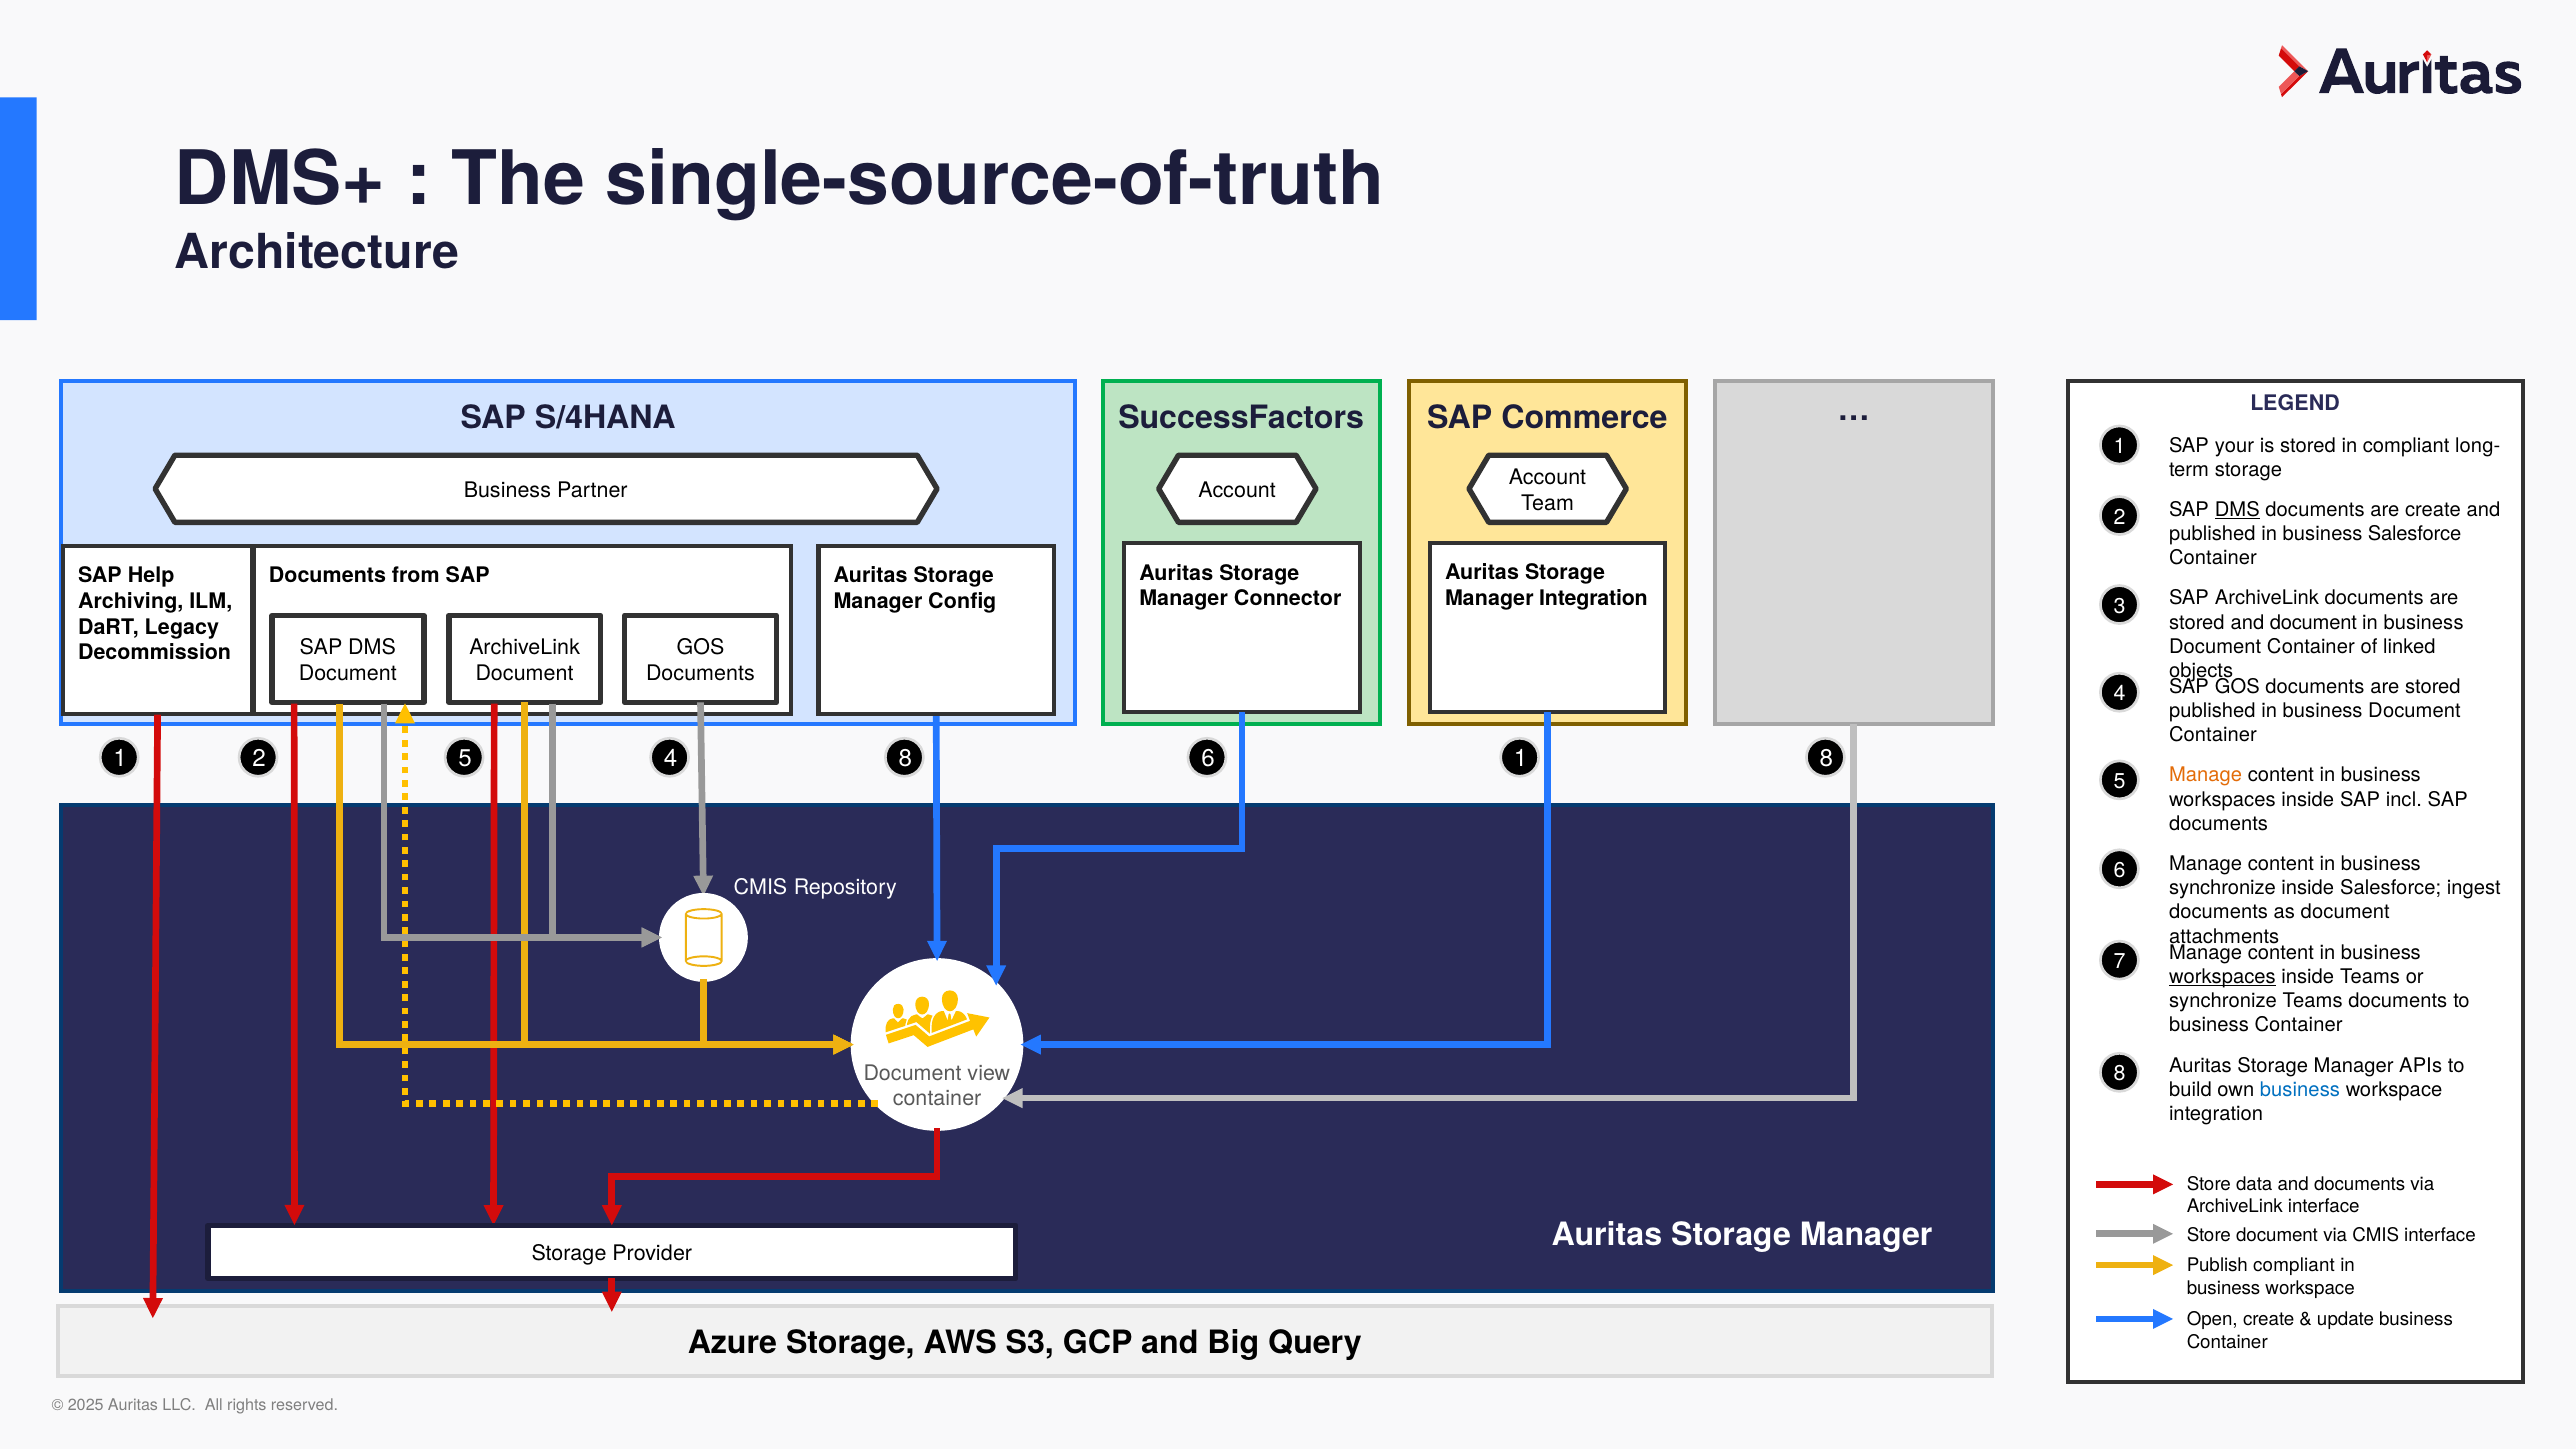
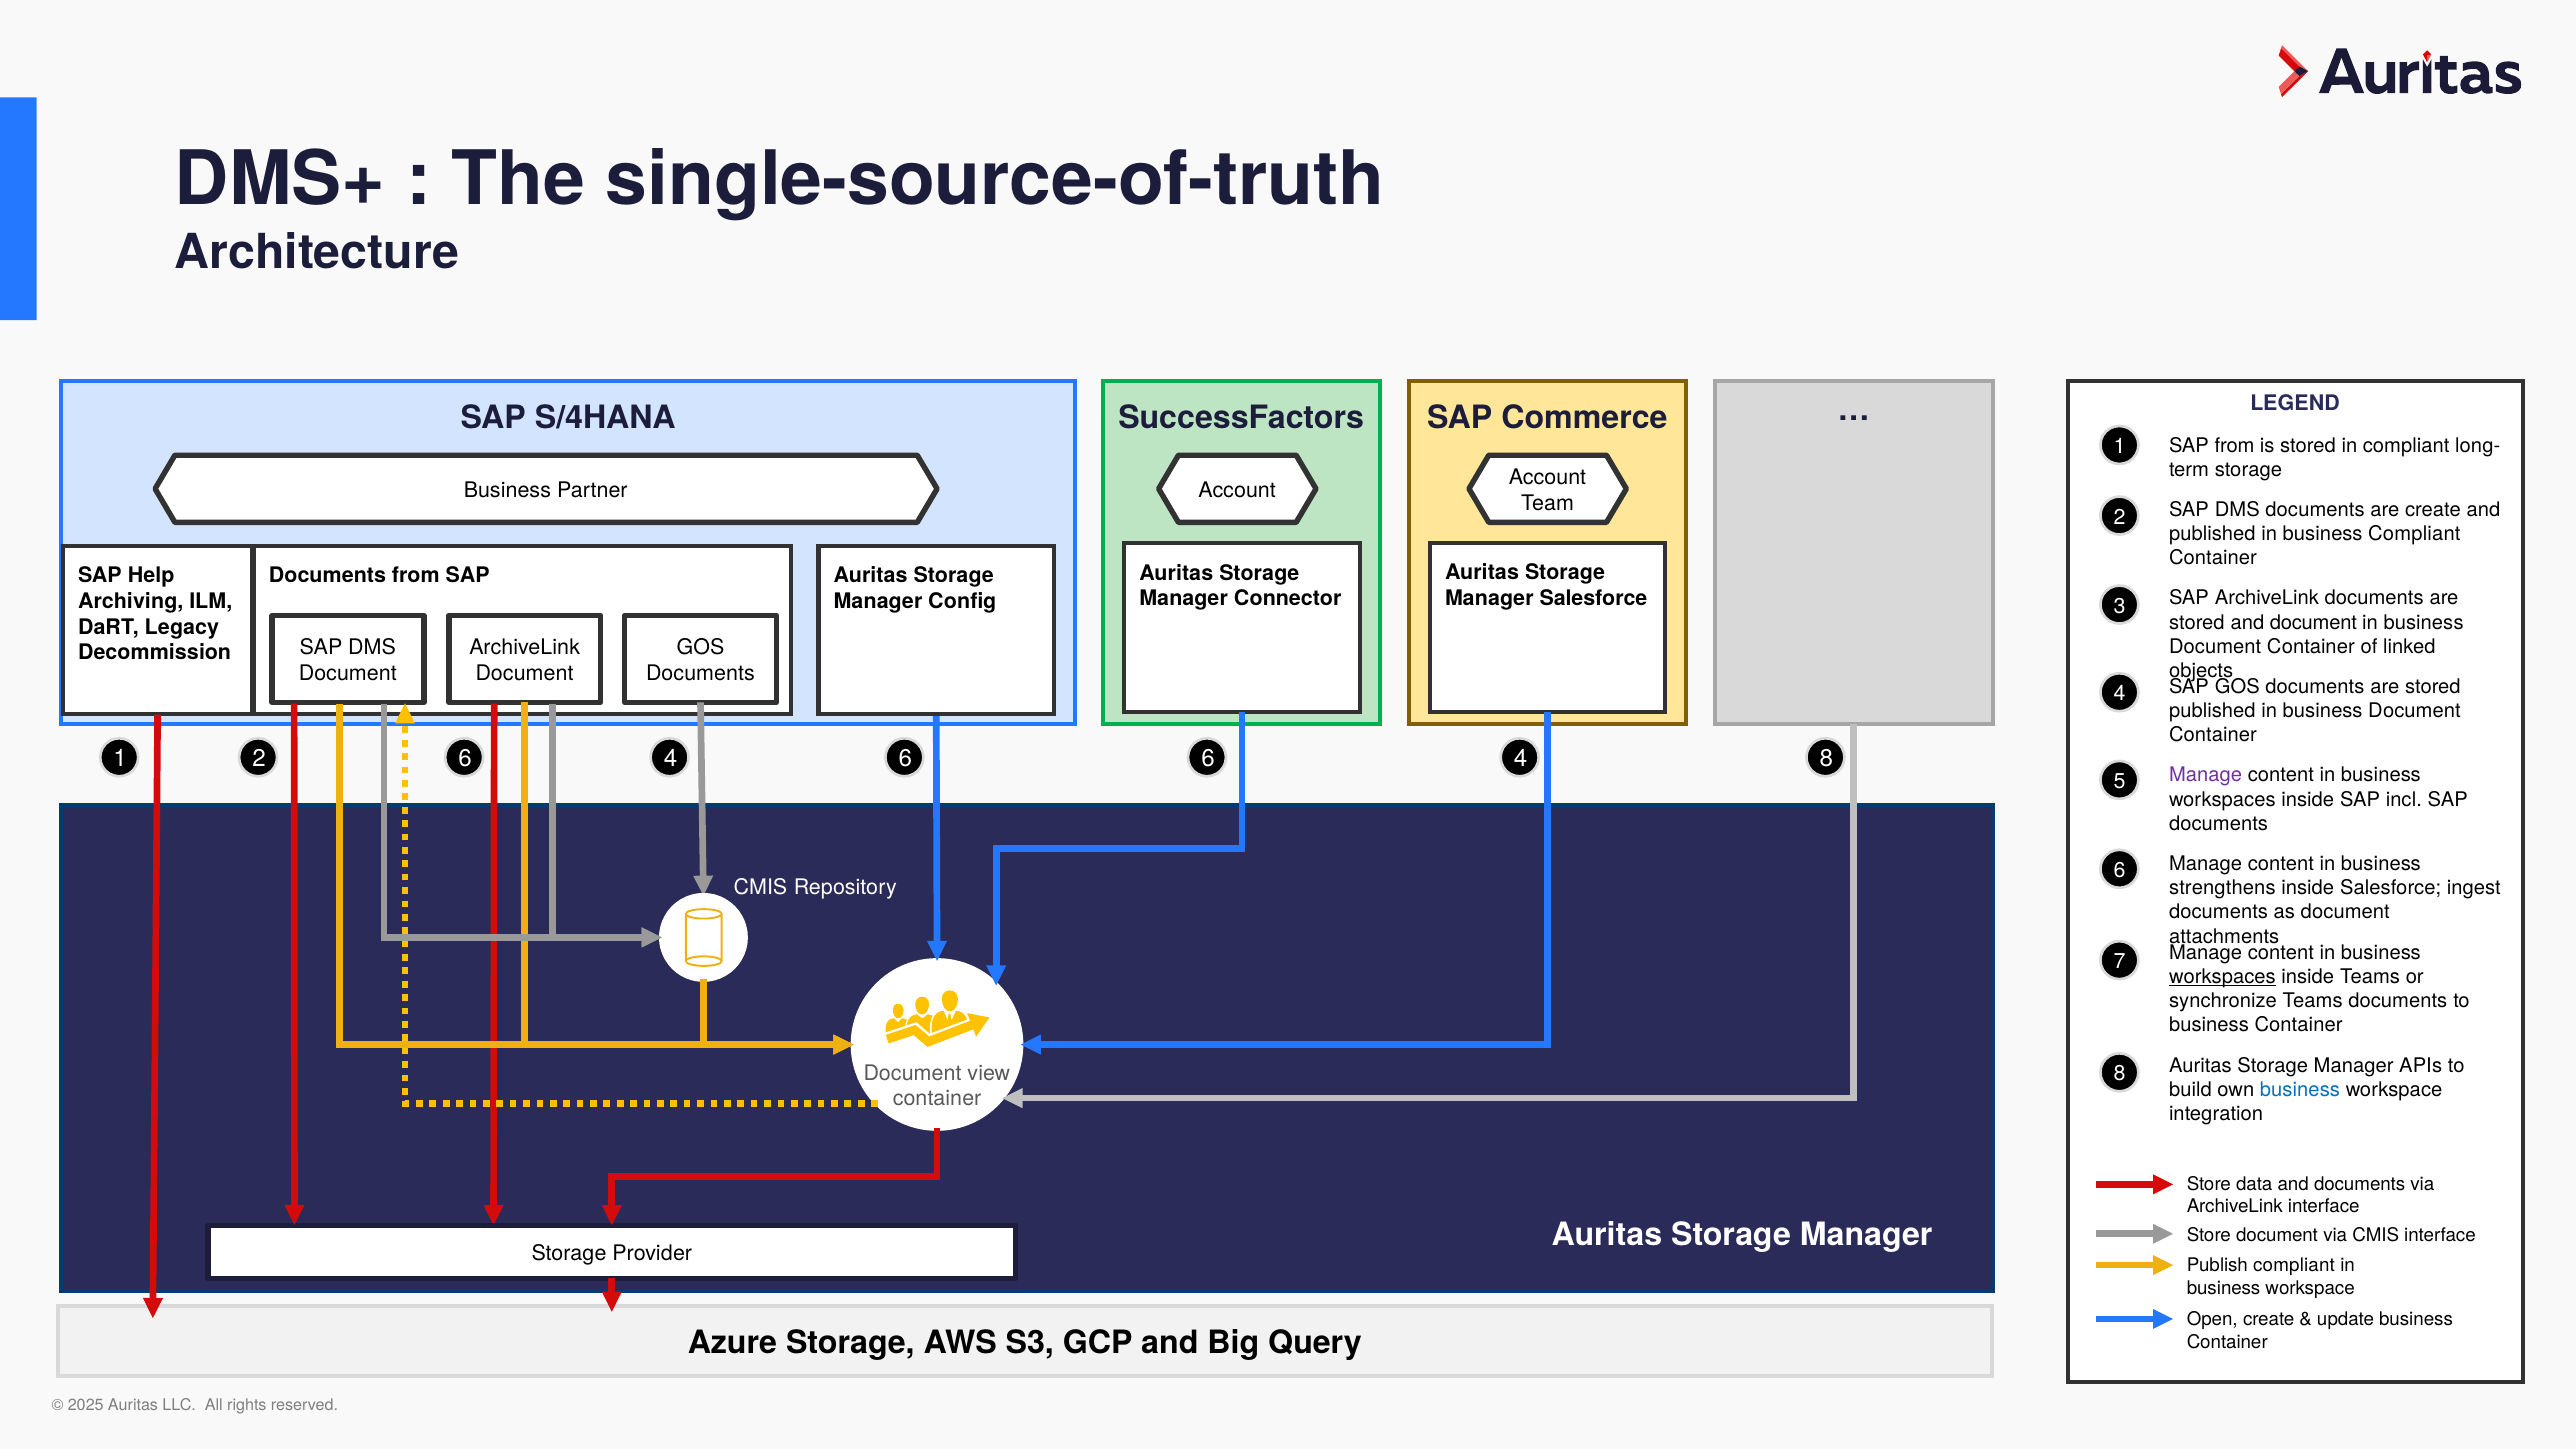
SAP your: your -> from (2234, 445)
DMS underline: present -> none (2237, 510)
business Salesforce: Salesforce -> Compliant (2414, 534)
Manager Integration: Integration -> Salesforce (1593, 599)
2 5: 5 -> 6 (465, 759)
4 8: 8 -> 6 (905, 759)
1: 1 -> 4 (1521, 759)
Manage colour: orange -> purple (2206, 775)
synchronize: synchronize -> strengthens (2222, 888)
